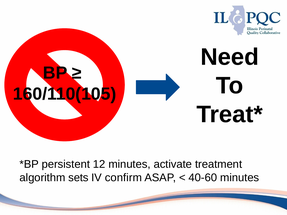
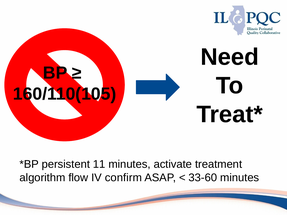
12: 12 -> 11 (99, 164)
sets: sets -> flow (78, 178)
40-60: 40-60 -> 33-60 (203, 178)
